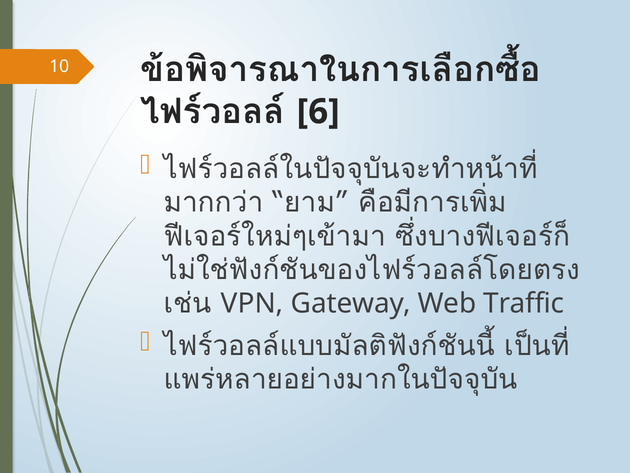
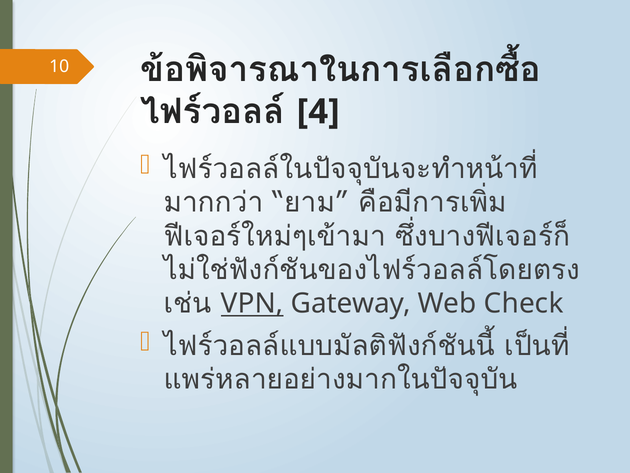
6: 6 -> 4 (318, 112)
VPN underline: none -> present (252, 303)
Traffic: Traffic -> Check (524, 303)
